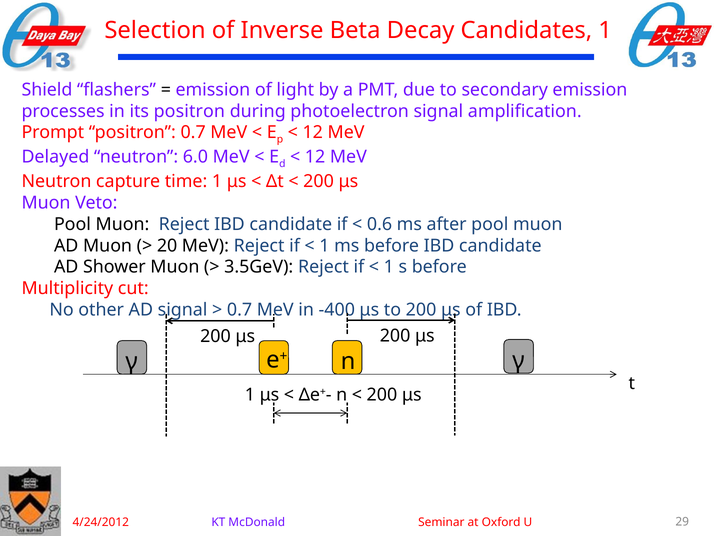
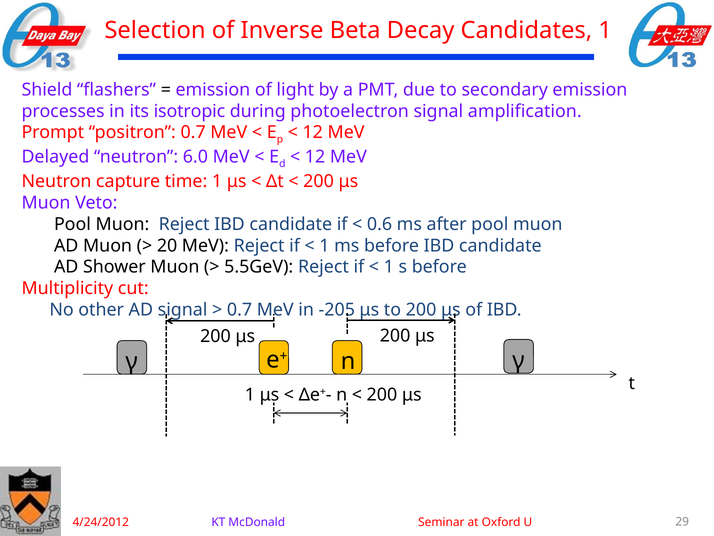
its positron: positron -> isotropic (189, 111)
3.5GeV: 3.5GeV -> 5.5GeV (259, 267)
-400: -400 -> -205 (337, 310)
